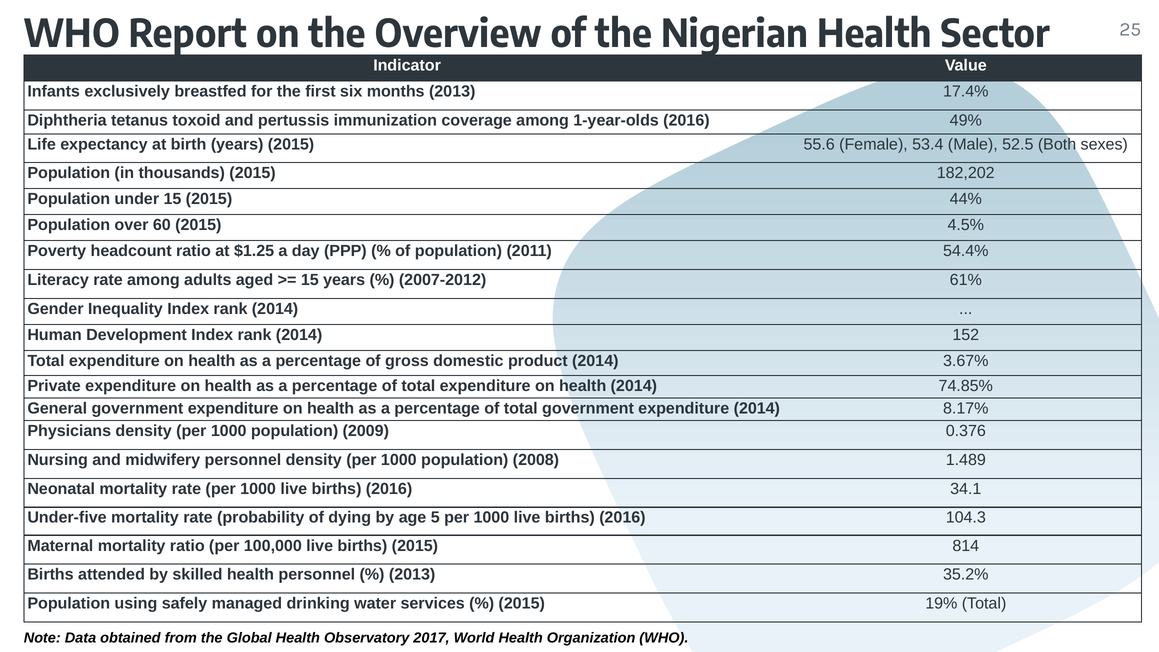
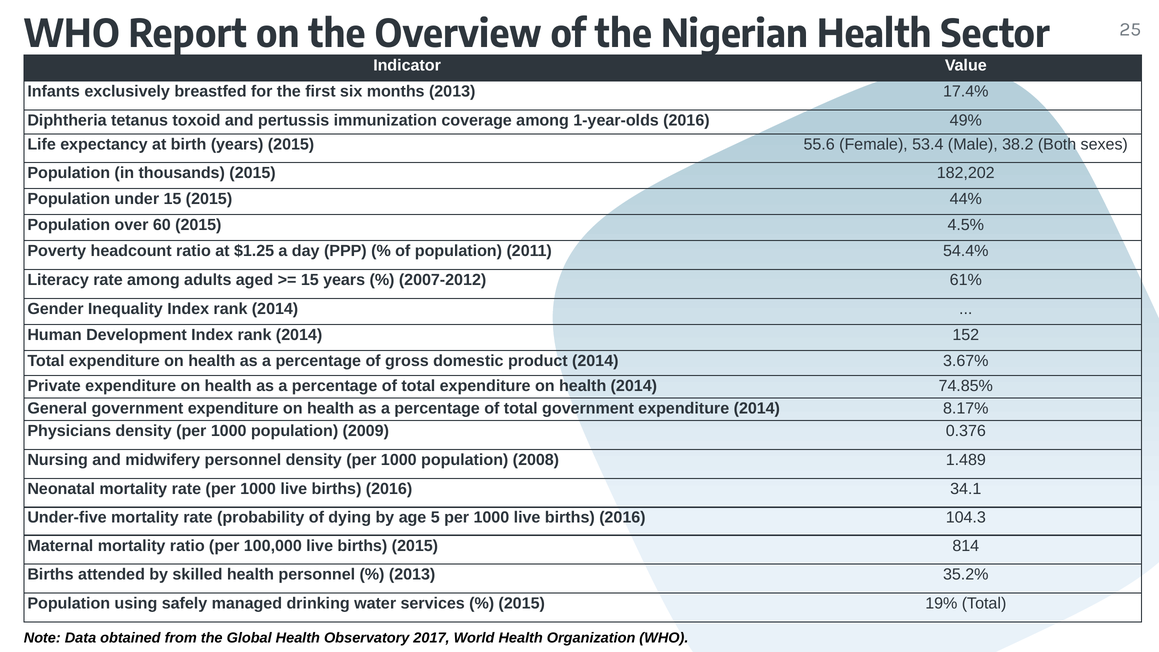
52.5: 52.5 -> 38.2 (1018, 144)
